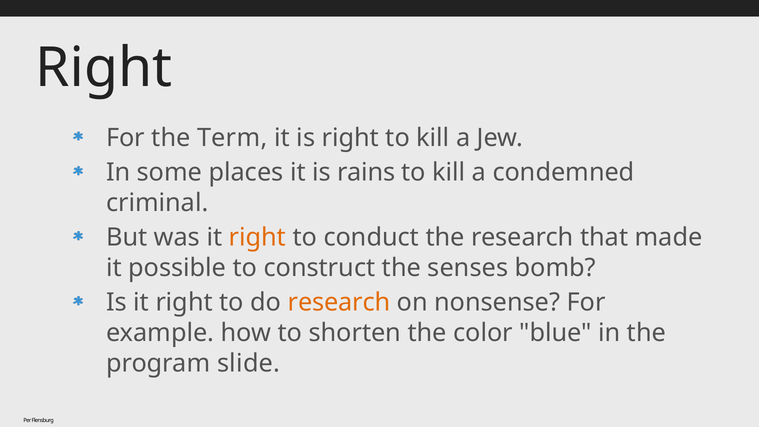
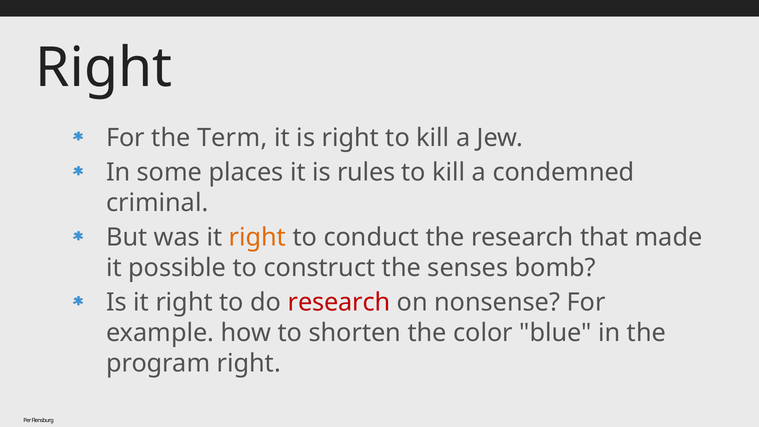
rains: rains -> rules (366, 172)
research colour: orange -> red (339, 303)
program slide: slide -> right (249, 363)
